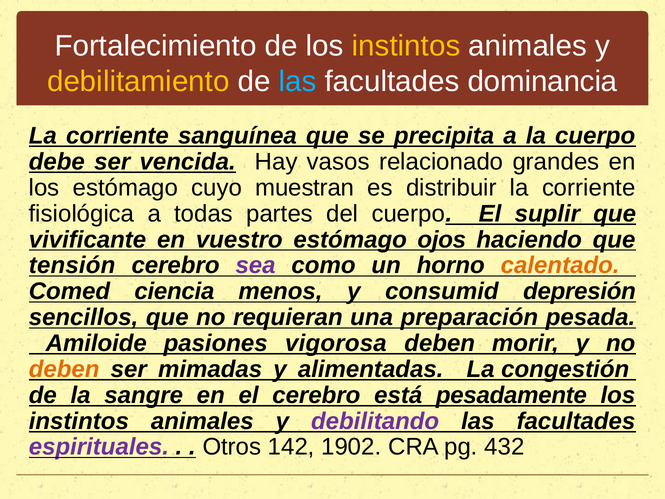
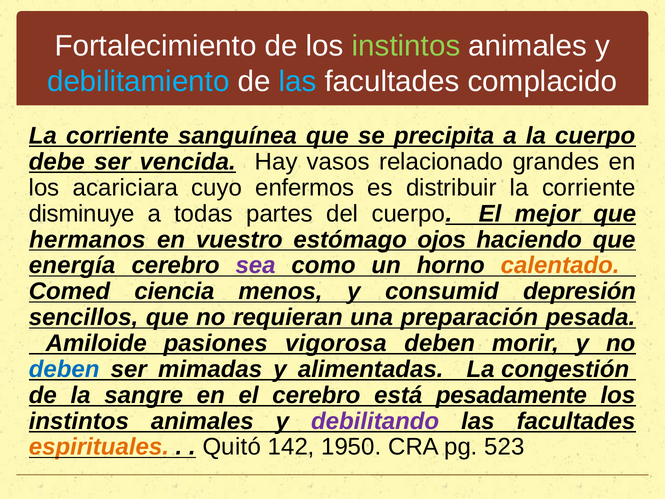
instintos colour: yellow -> light green (406, 46)
debilitamiento colour: yellow -> light blue (138, 81)
dominancia: dominancia -> complacido (542, 81)
los estómago: estómago -> acariciara (125, 188)
muestran: muestran -> enfermos (305, 188)
fisiológica: fisiológica -> disminuye (82, 214)
suplir: suplir -> mejor (547, 214)
vivificante: vivificante -> hermanos (87, 239)
tensión: tensión -> energía (72, 265)
deben colour: orange -> blue (64, 369)
espirituales colour: purple -> orange (99, 447)
Otros: Otros -> Quitó (232, 447)
1902: 1902 -> 1950 (351, 447)
432: 432 -> 523 (504, 447)
